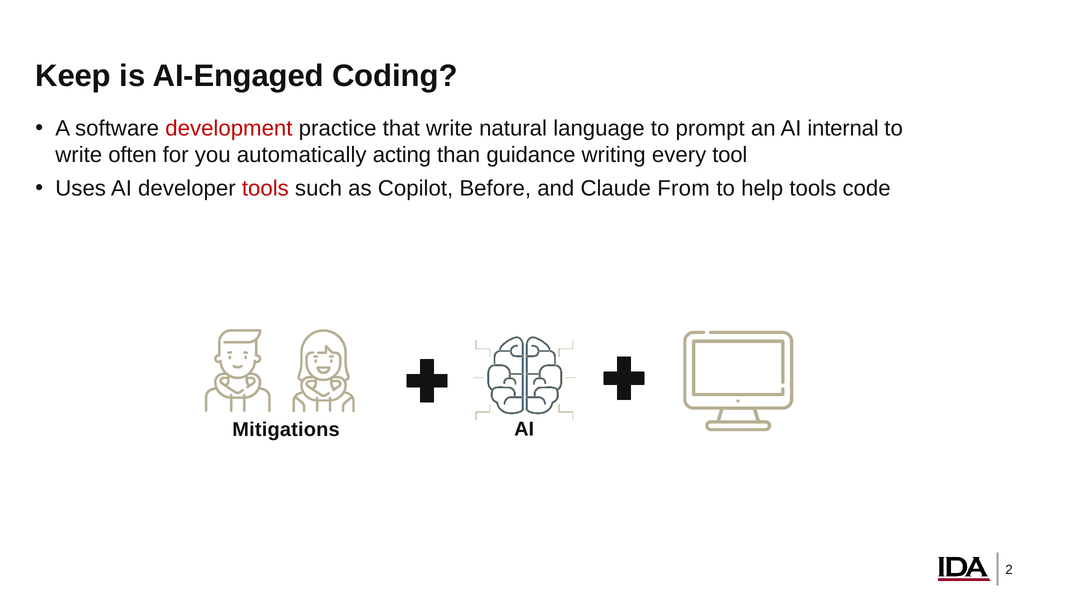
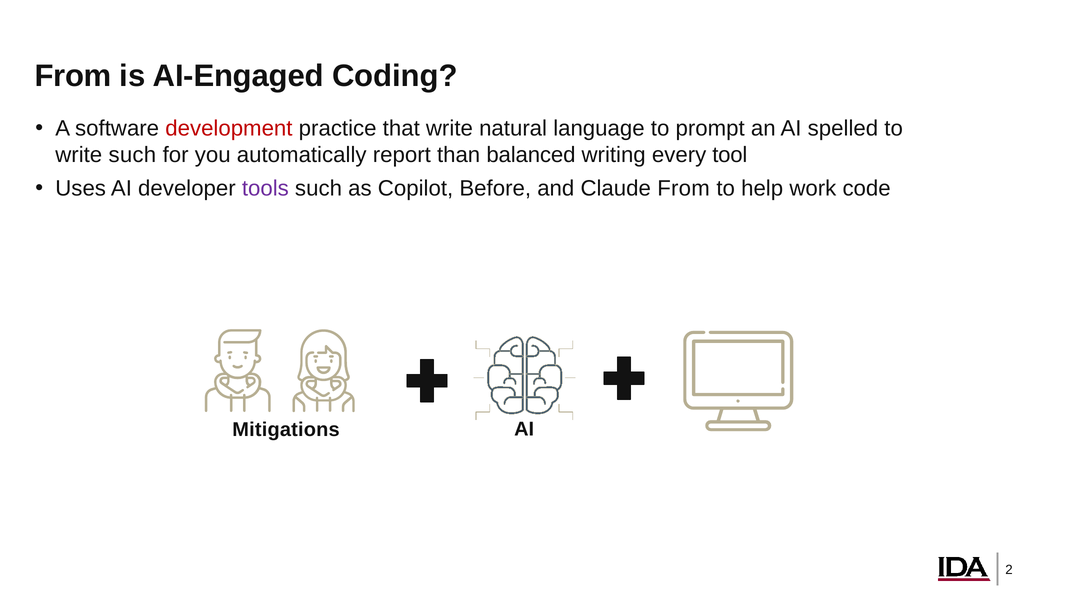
Keep: Keep -> From (73, 76)
internal: internal -> spelled (843, 129)
write often: often -> such (132, 155)
acting: acting -> report (402, 155)
guidance: guidance -> balanced (531, 155)
tools colour: red -> purple (265, 189)
help tools: tools -> work (813, 189)
